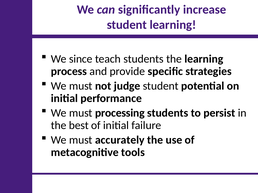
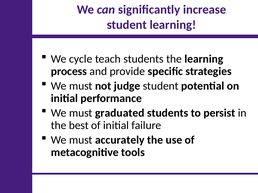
since: since -> cycle (81, 59)
processing: processing -> graduated (120, 113)
